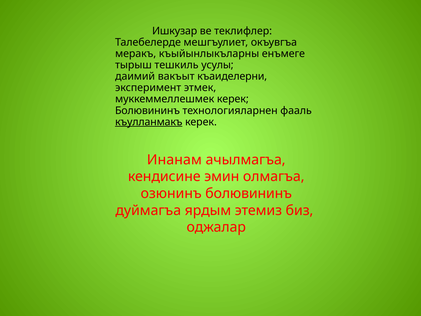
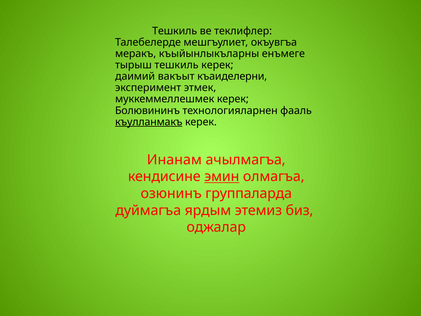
Ишкузар: Ишкузар -> Тешкиль (175, 31)
тешкиль усулы: усулы -> керек (217, 65)
эмин underline: none -> present (222, 177)
озюнинъ болювининъ: болювининъ -> группаларда (249, 193)
